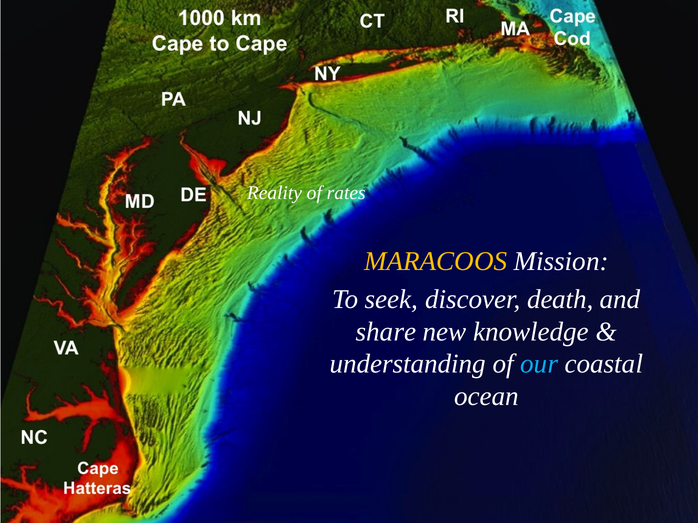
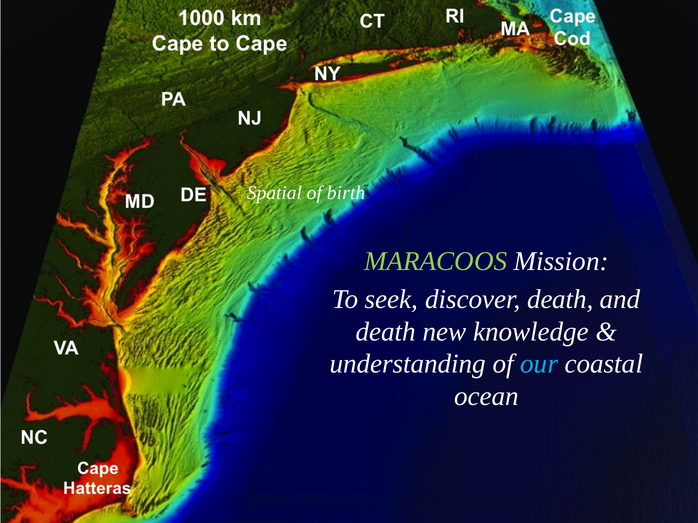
Reality: Reality -> Spatial (274, 193)
rates: rates -> birth (346, 193)
MARACOOS colour: yellow -> light green (436, 261)
share: share -> death (386, 332)
